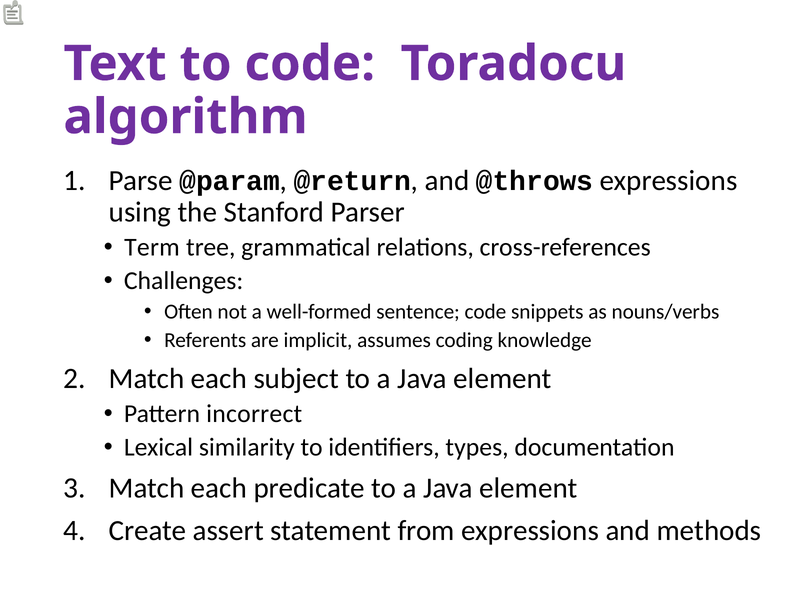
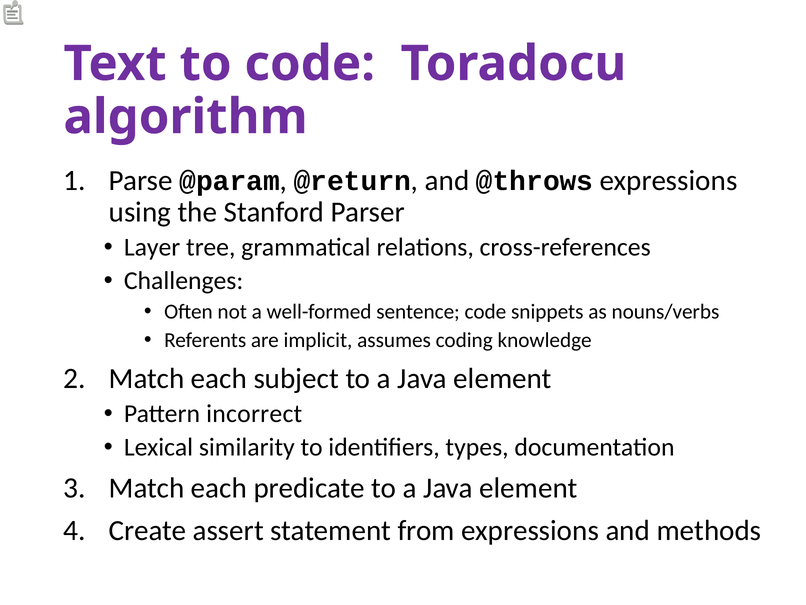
Term: Term -> Layer (152, 247)
